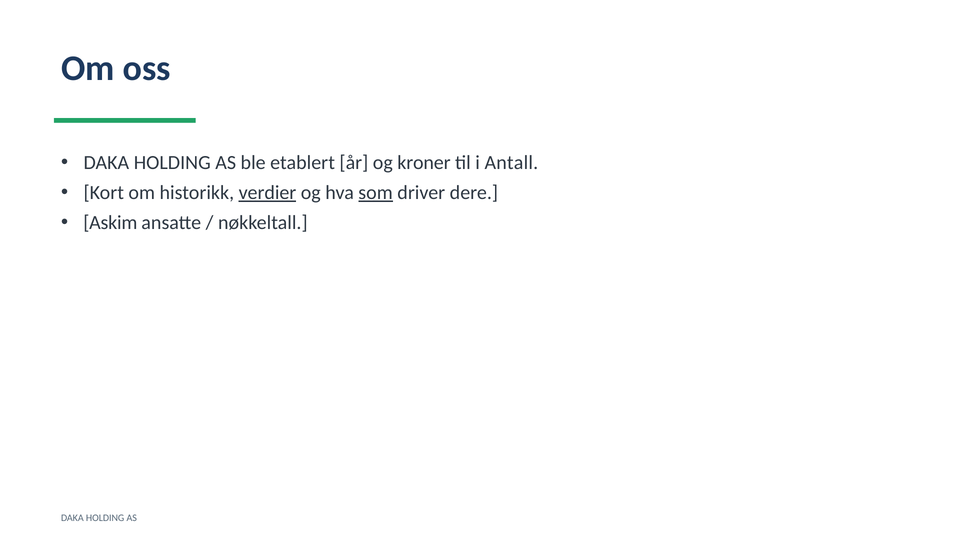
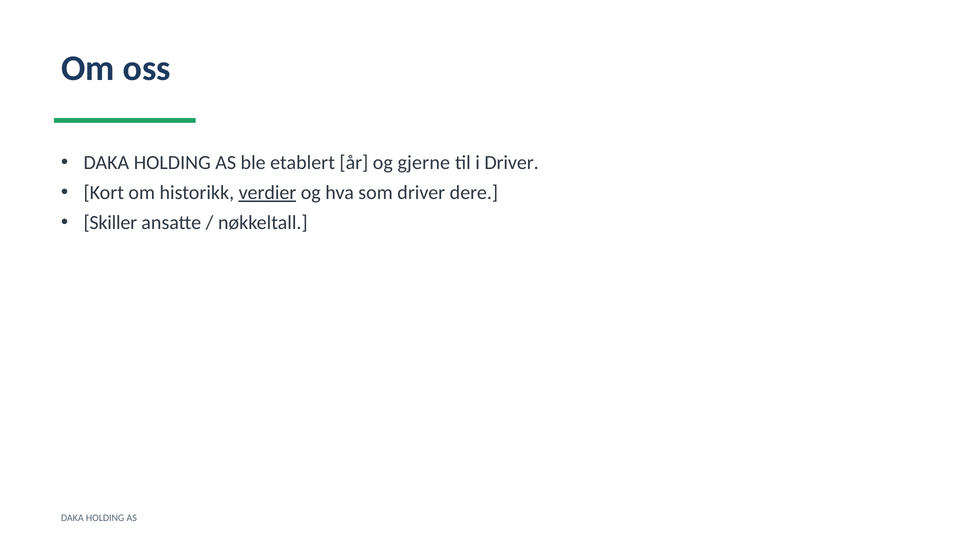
kroner: kroner -> gjerne (424, 163)
i Antall: Antall -> Driver (512, 163)
som underline: present -> none (376, 193)
Askim: Askim -> Skiller (110, 223)
